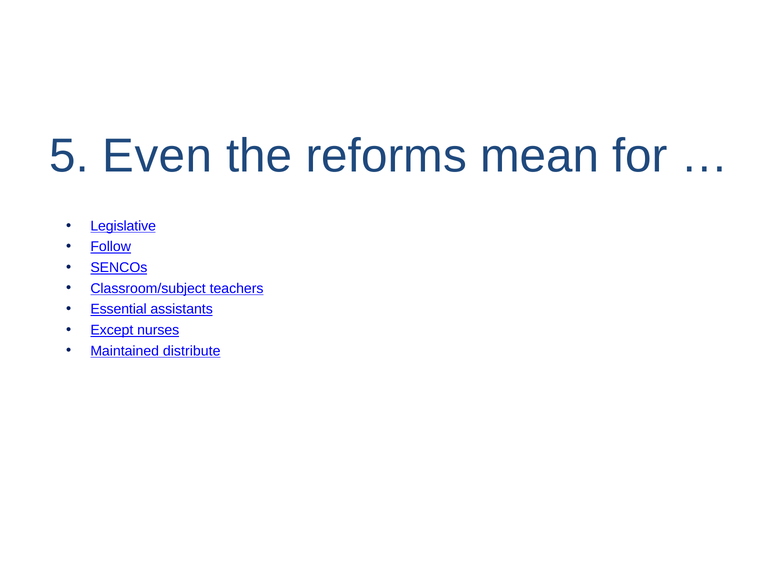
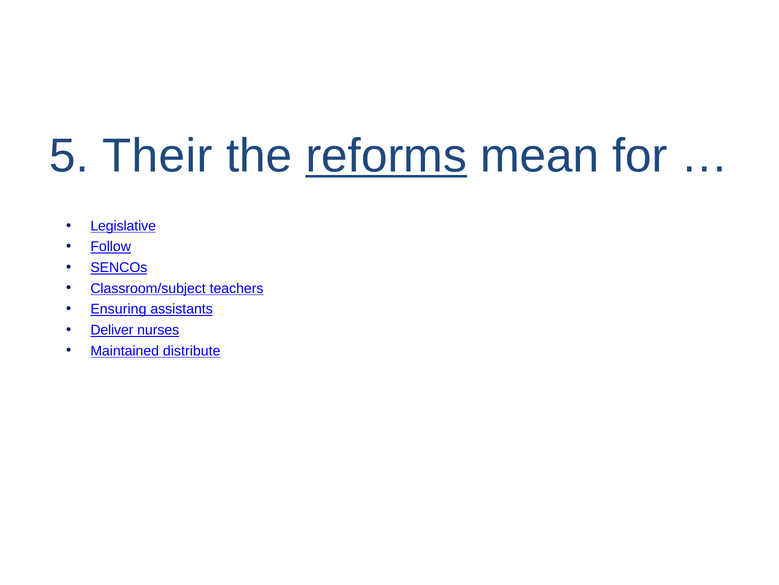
Even: Even -> Their (157, 156)
reforms underline: none -> present (386, 156)
Essential: Essential -> Ensuring (118, 309)
Except: Except -> Deliver (112, 330)
